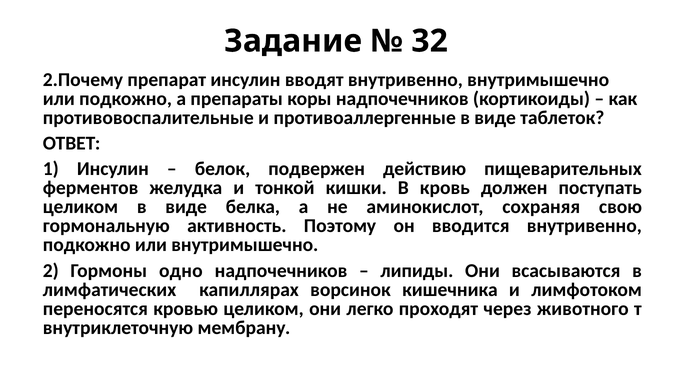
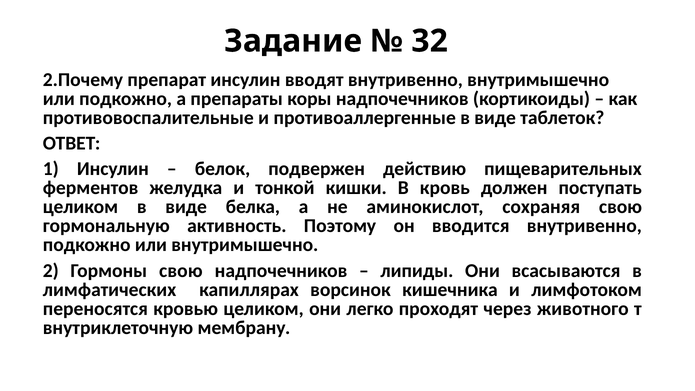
Гормоны одно: одно -> свою (181, 271)
